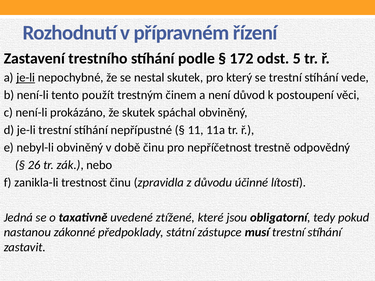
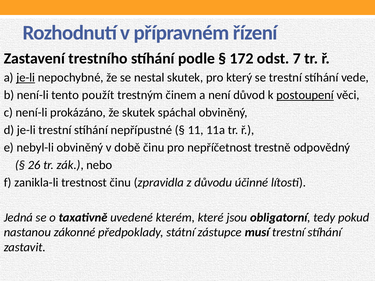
5: 5 -> 7 (297, 58)
postoupení underline: none -> present (305, 95)
ztížené: ztížené -> kterém (175, 218)
